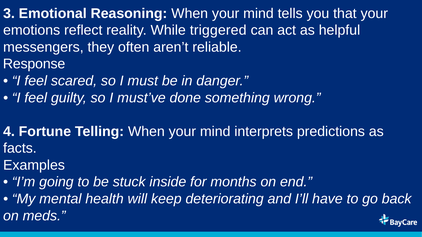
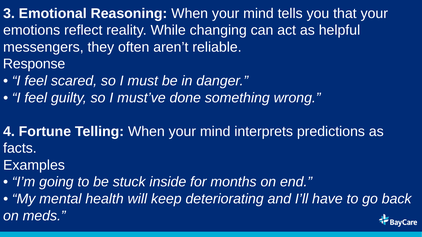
triggered: triggered -> changing (218, 30)
